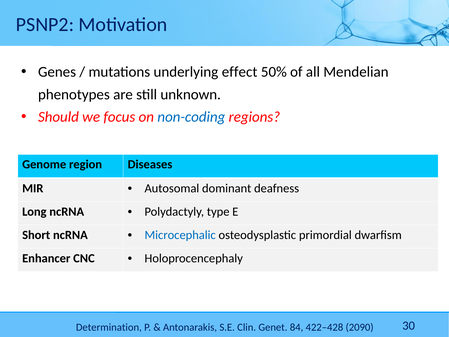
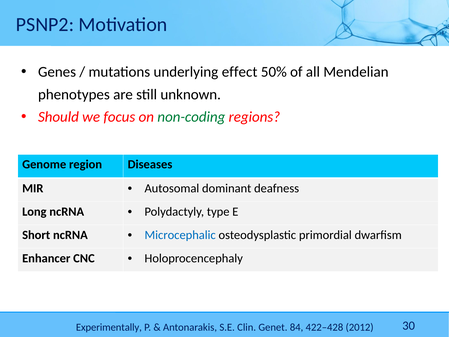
non-coding colour: blue -> green (191, 117)
Determination: Determination -> Experimentally (109, 327)
2090: 2090 -> 2012 (360, 327)
